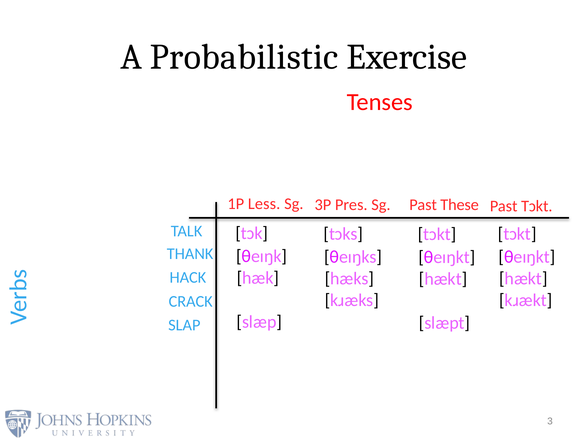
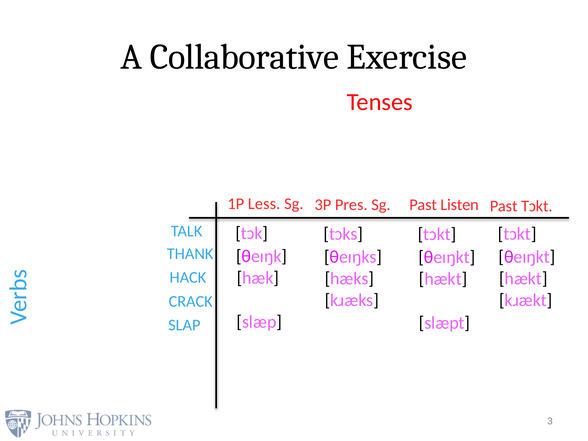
Probabilistic: Probabilistic -> Collaborative (244, 57)
These: These -> Listen (460, 205)
